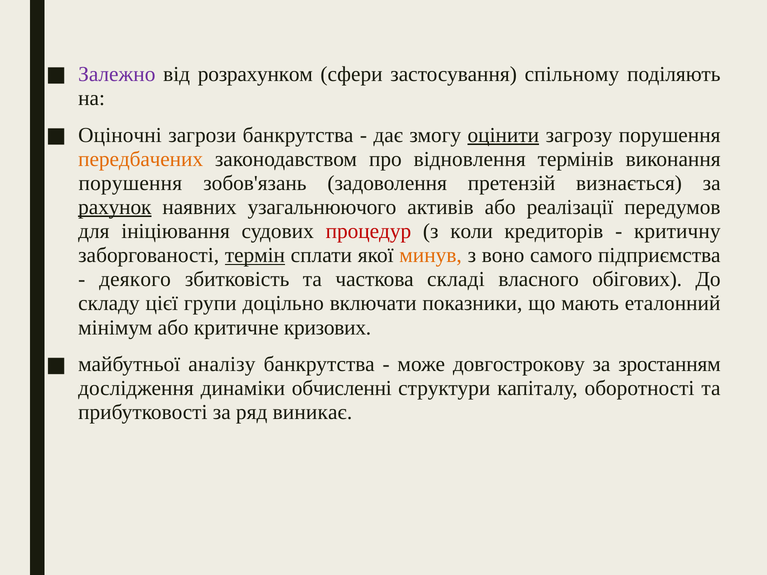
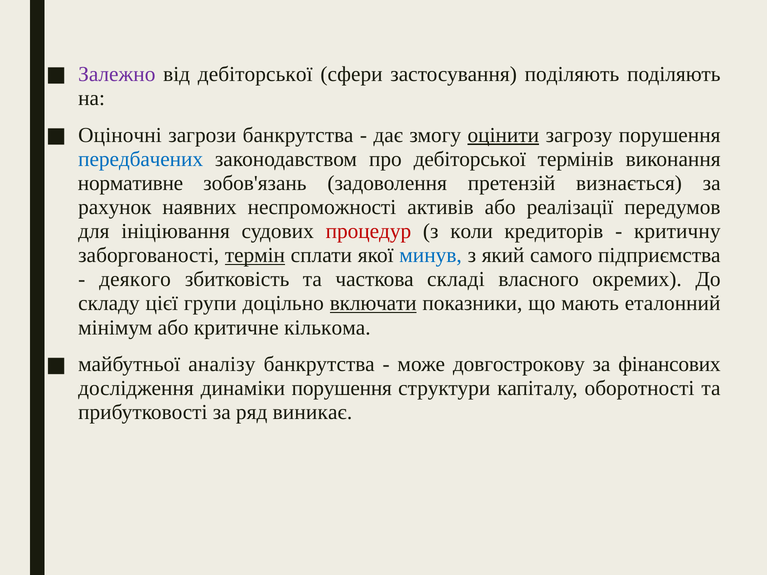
від розрахунком: розрахунком -> дебіторської (255, 74)
застосування спільному: спільному -> поділяють (572, 74)
передбачених colour: orange -> blue (141, 159)
про відновлення: відновлення -> дебіторської (470, 159)
порушення: порушення -> нормативне (131, 183)
рахунок underline: present -> none (115, 207)
узагальнюючого: узагальнюючого -> неспроможності (322, 207)
минув colour: orange -> blue (431, 255)
воно: воно -> який (503, 255)
обігових: обігових -> окремих (637, 280)
включати underline: none -> present (373, 304)
кризових: кризових -> кількома (327, 328)
зростанням: зростанням -> фінансових (669, 365)
динаміки обчисленні: обчисленні -> порушення (342, 389)
